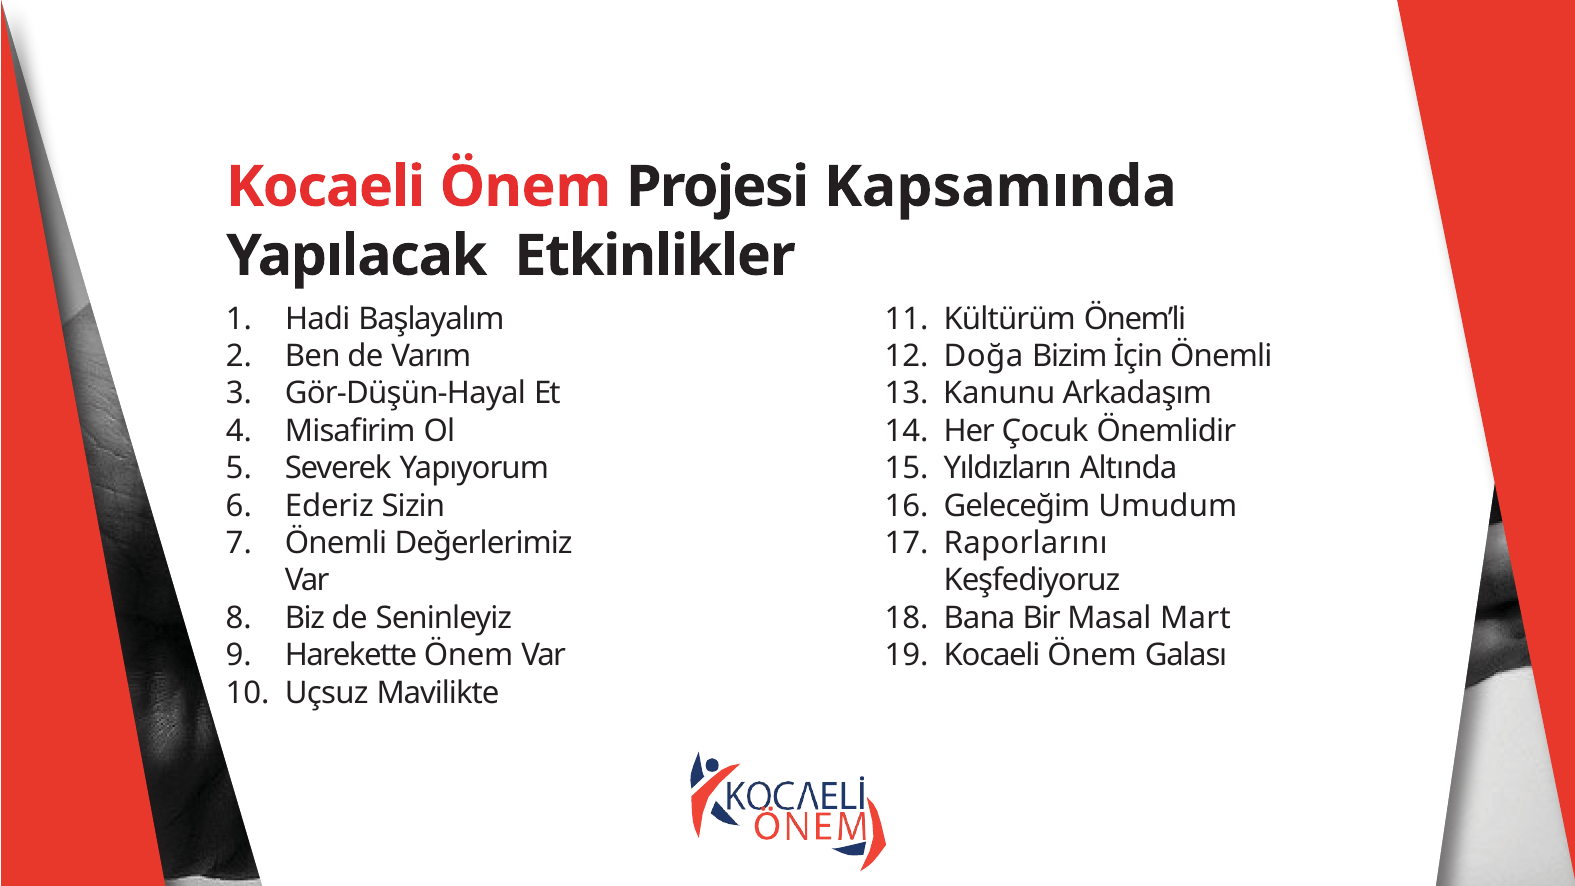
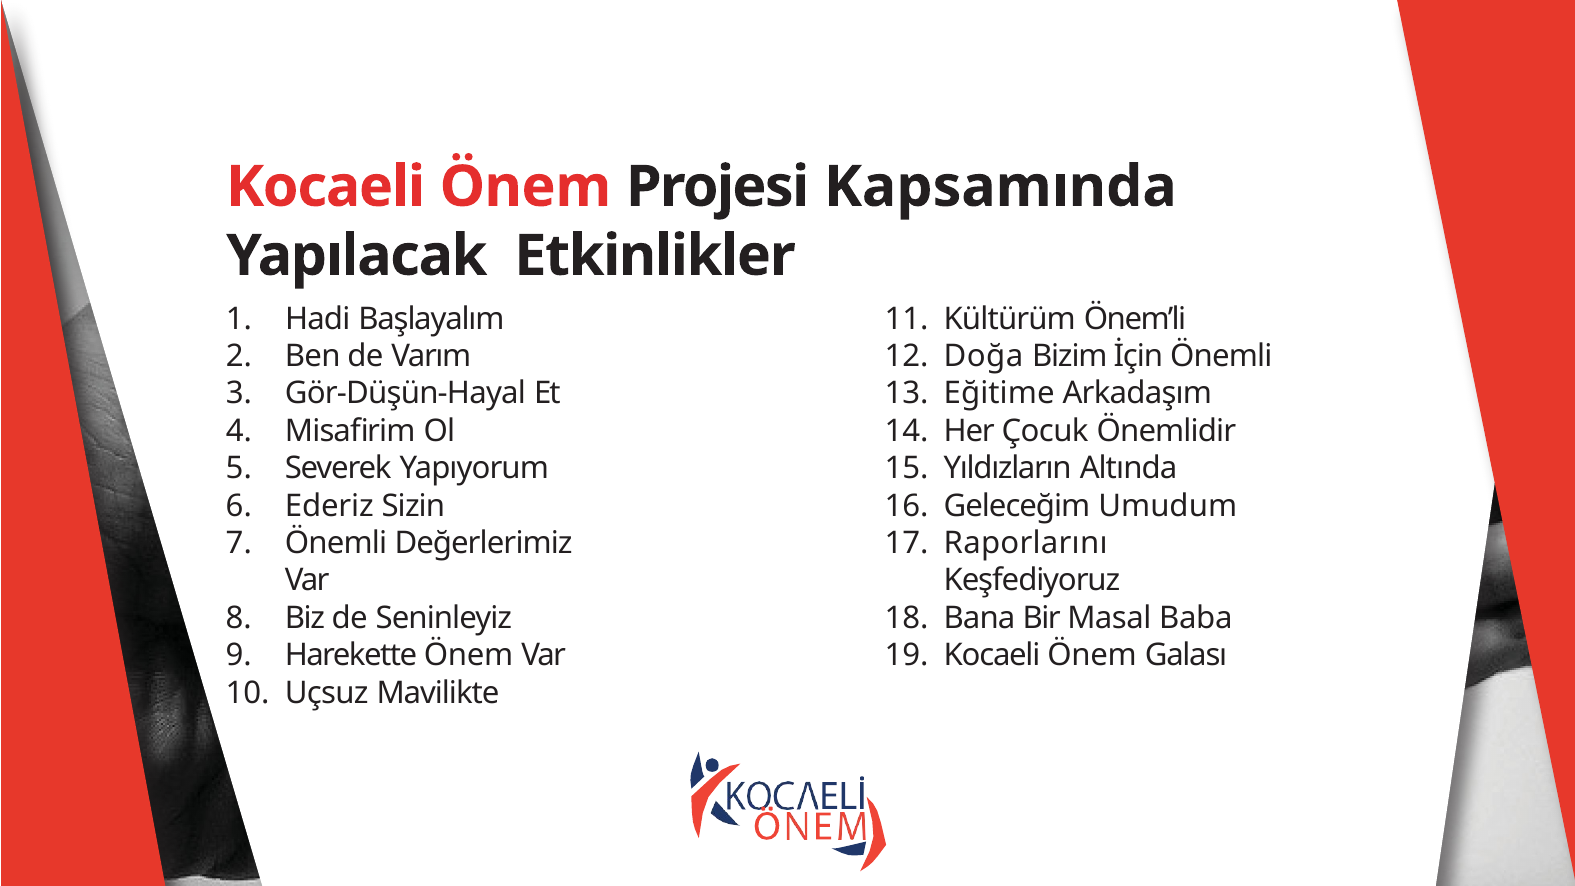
Kanunu: Kanunu -> Eğitime (999, 394)
Mart: Mart -> Baba (1196, 618)
